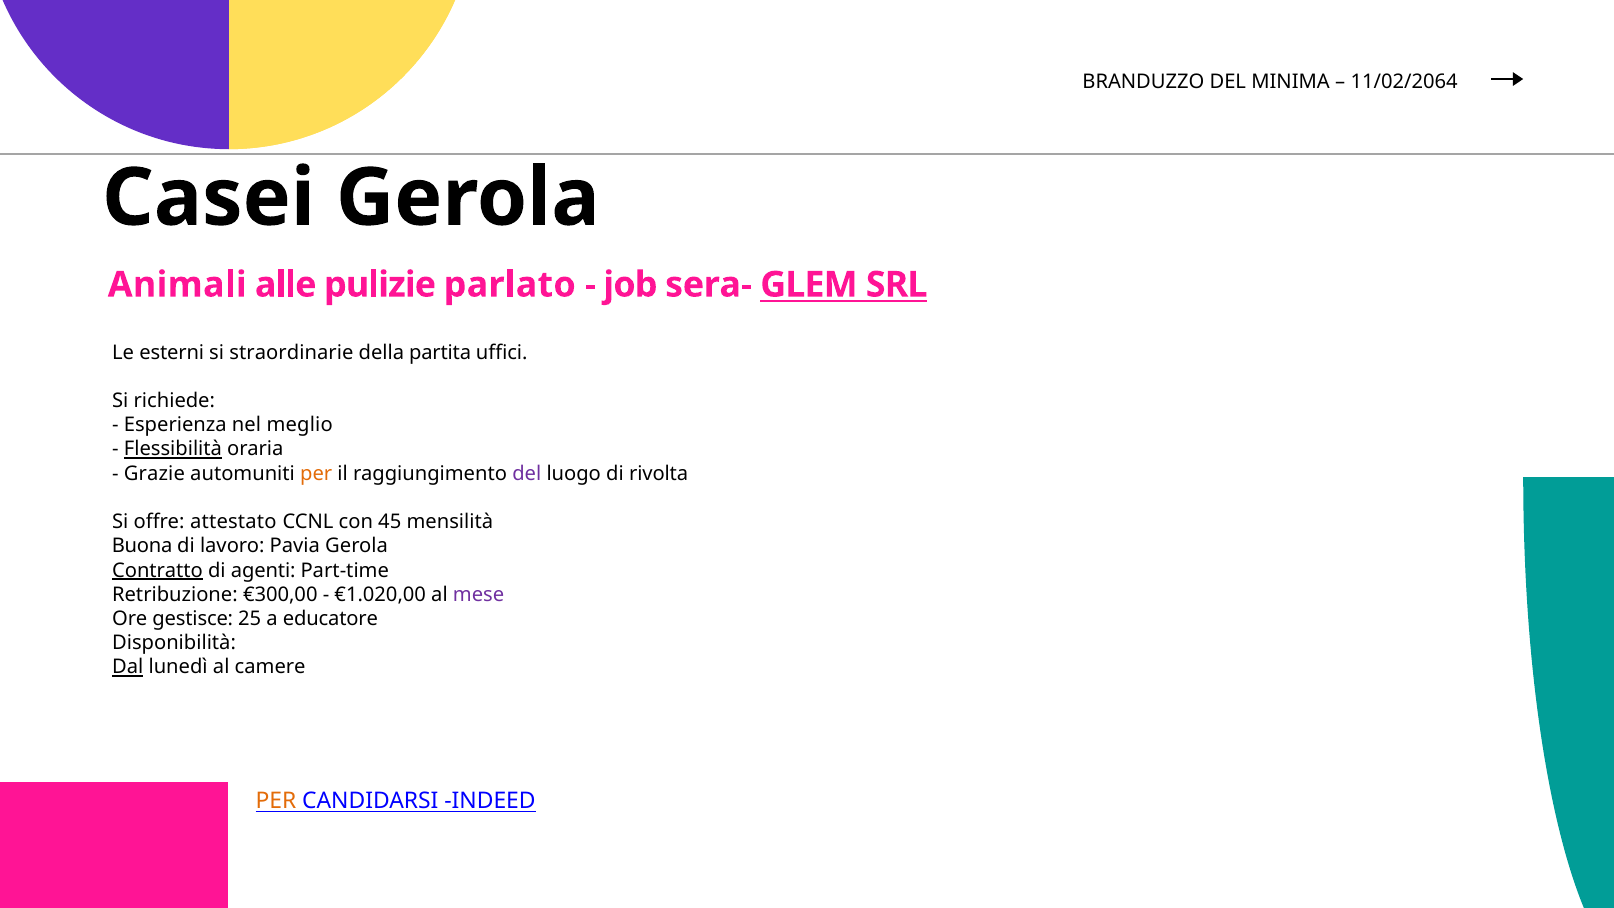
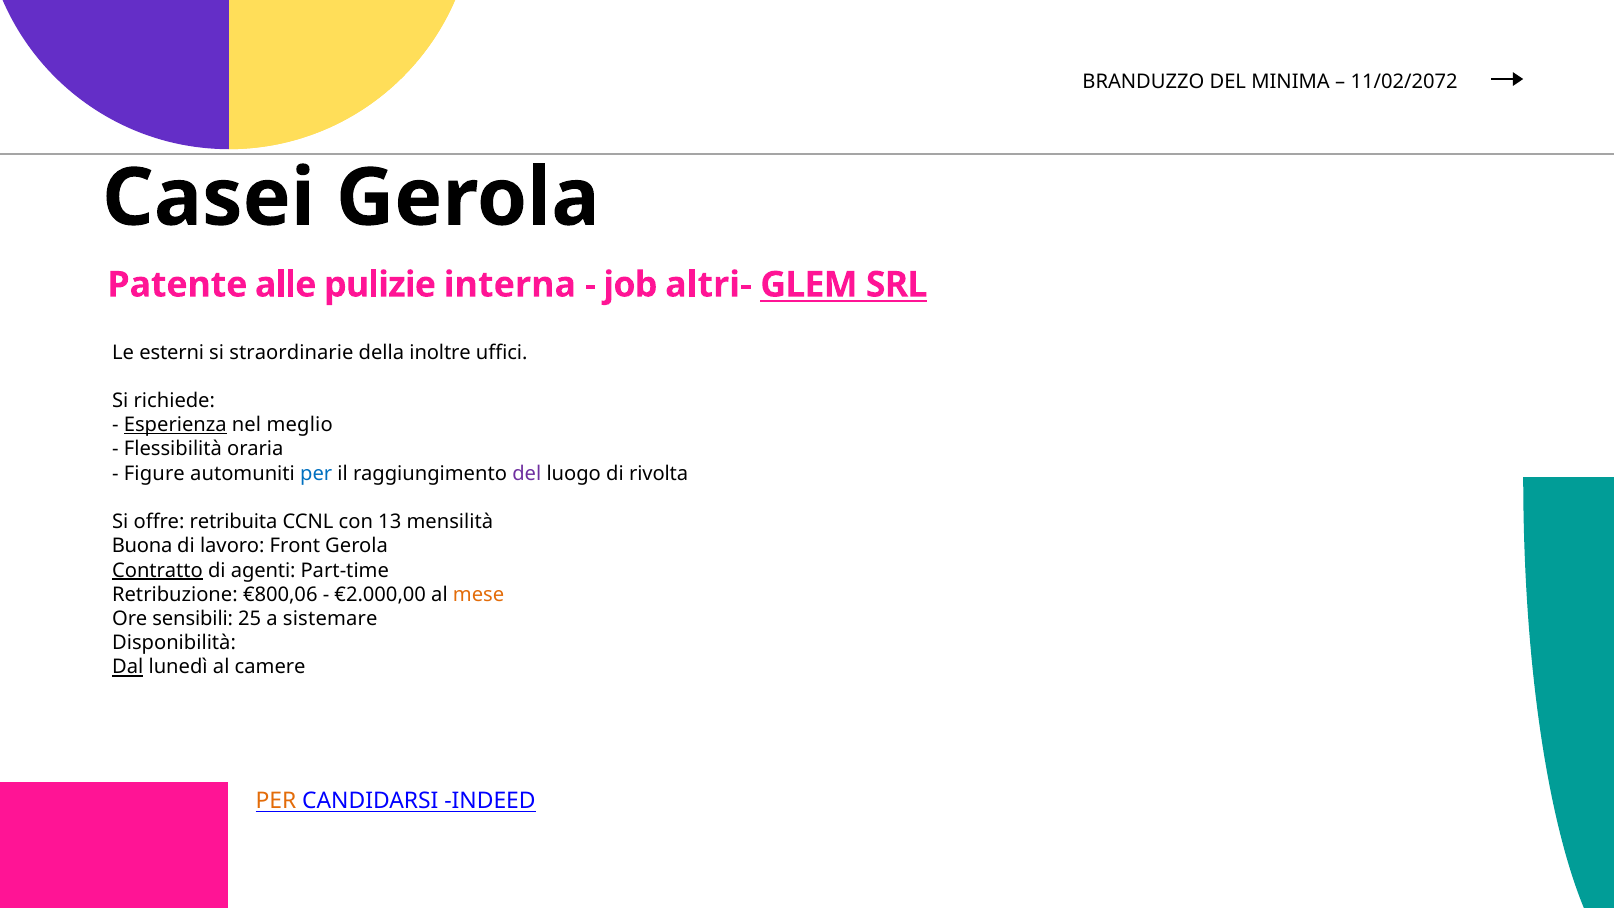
11/02/2064: 11/02/2064 -> 11/02/2072 (1404, 82)
Animali: Animali -> Patente (177, 285)
parlato: parlato -> interna (510, 285)
sera-: sera- -> altri- (708, 285)
partita: partita -> inoltre (440, 352)
Esperienza underline: none -> present (175, 425)
Flessibilità underline: present -> none (173, 449)
Grazie: Grazie -> Figure (154, 473)
per colour: orange -> blue (316, 473)
attestato: attestato -> retribuita (234, 522)
45: 45 -> 13 (390, 522)
Pavia: Pavia -> Front (295, 546)
€300,00: €300,00 -> €800,06 (280, 595)
€1.020,00: €1.020,00 -> €2.000,00 (380, 595)
mese colour: purple -> orange (479, 595)
gestisce: gestisce -> sensibili (193, 619)
educatore: educatore -> sistemare (330, 619)
